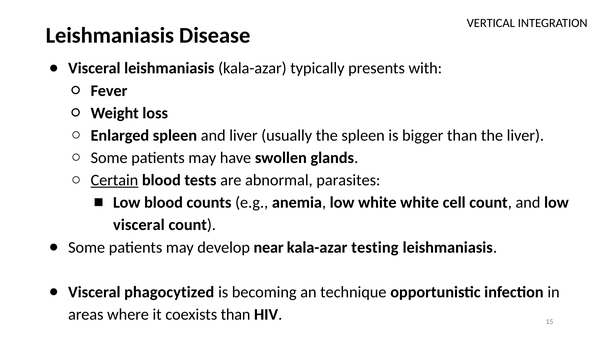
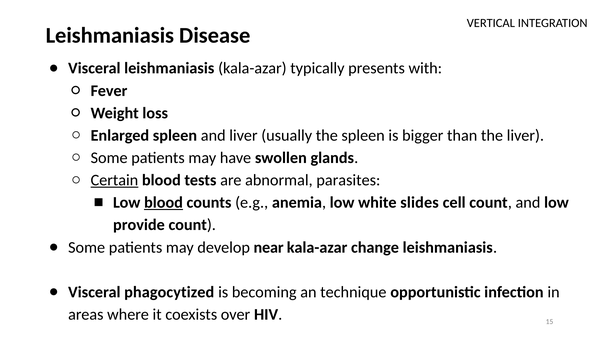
blood underline: none -> present (164, 203)
white white: white -> slides (420, 203)
visceral: visceral -> provide (139, 225)
testing: testing -> change (375, 247)
coexists than: than -> over (235, 314)
